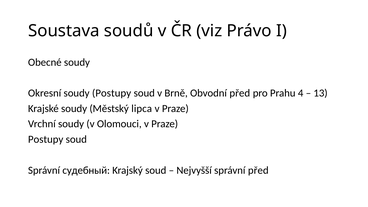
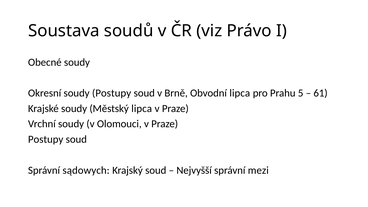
Obvodní před: před -> lipca (240, 93)
4: 4 -> 5 (301, 93)
13: 13 -> 61 (321, 93)
судебный: судебный -> sądowych (86, 170)
správní před: před -> mezi (258, 170)
